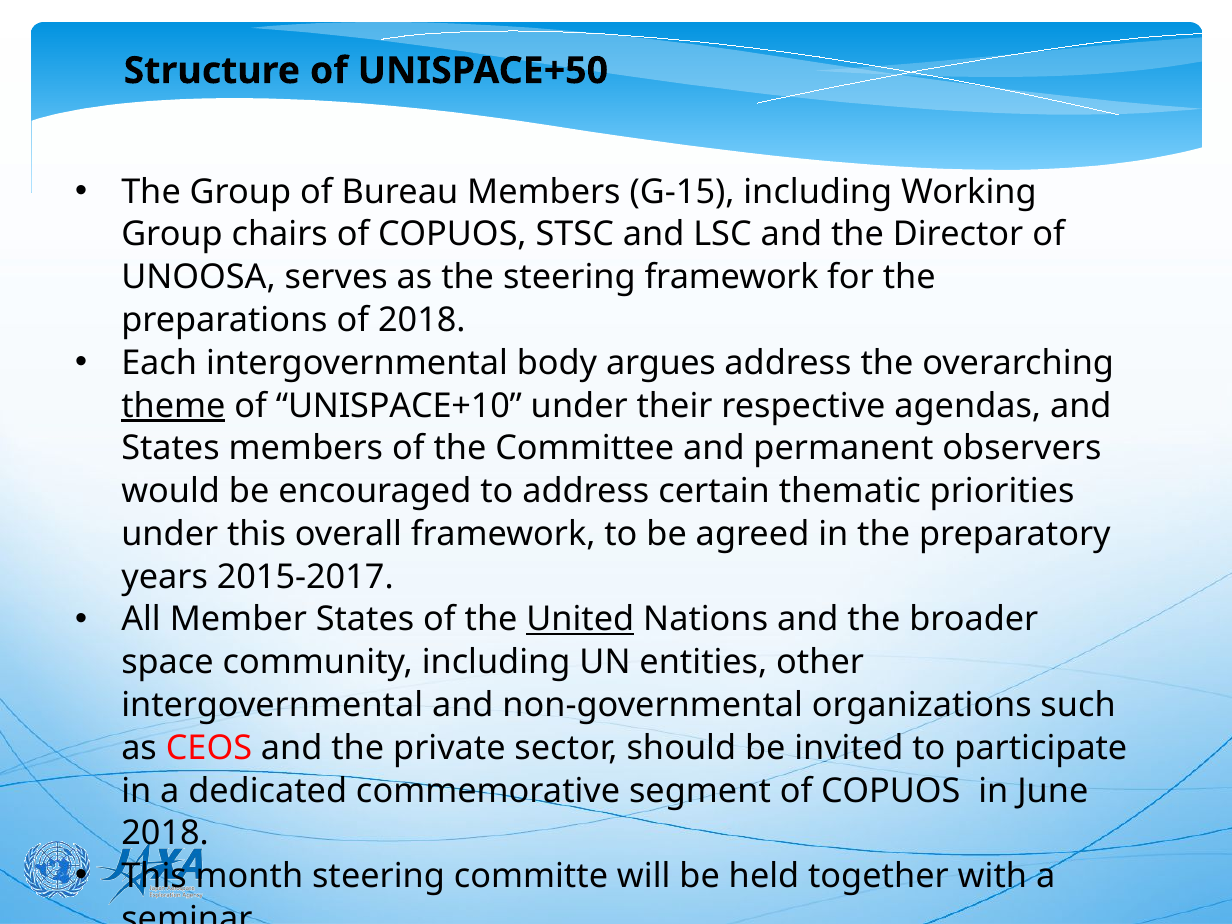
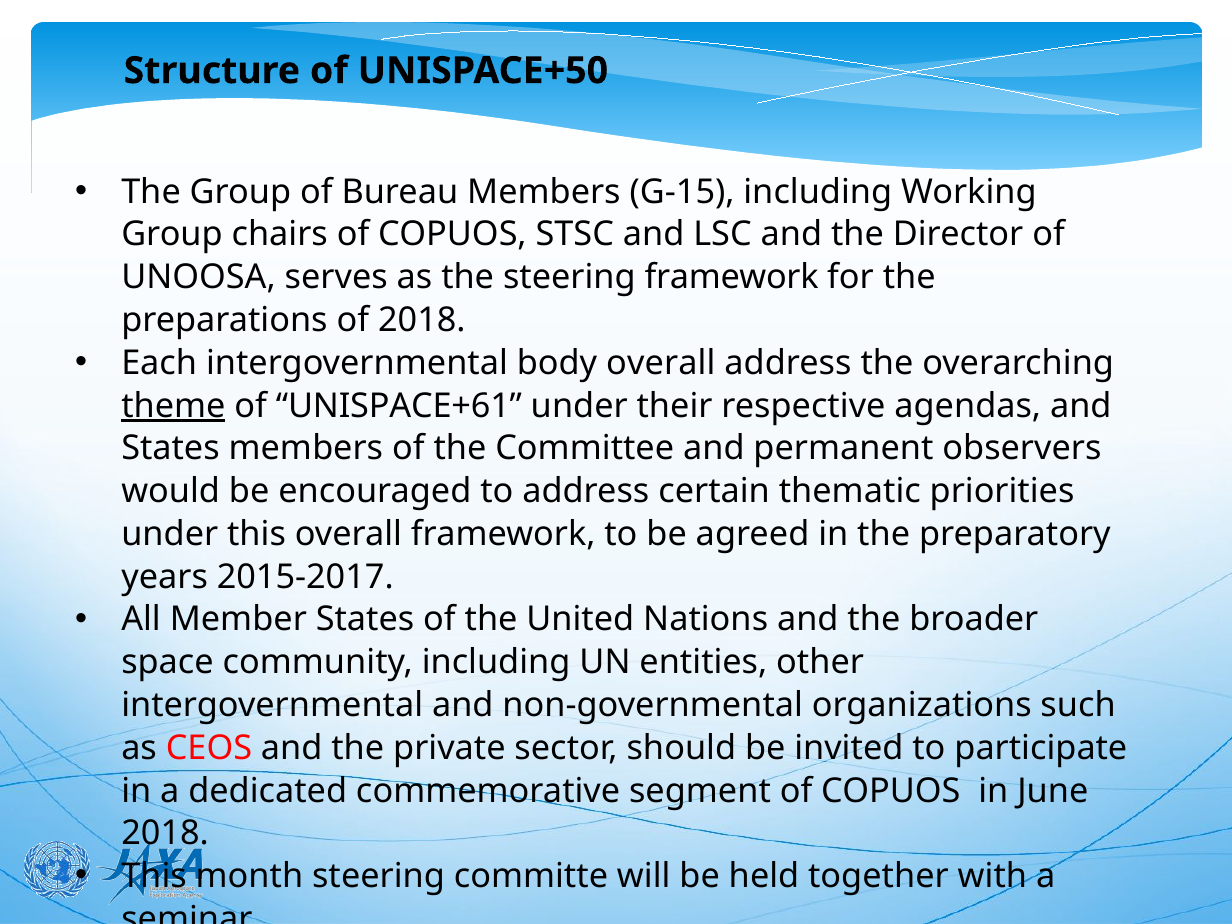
body argues: argues -> overall (661, 363)
UNISPACE+10: UNISPACE+10 -> UNISPACE+61 (399, 406)
United underline: present -> none (580, 620)
